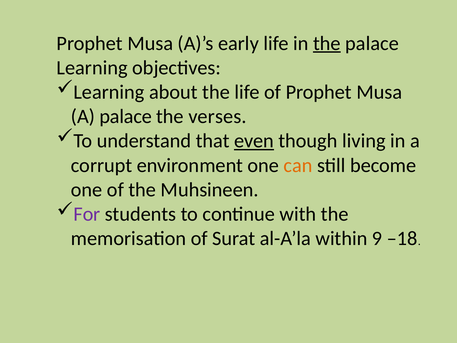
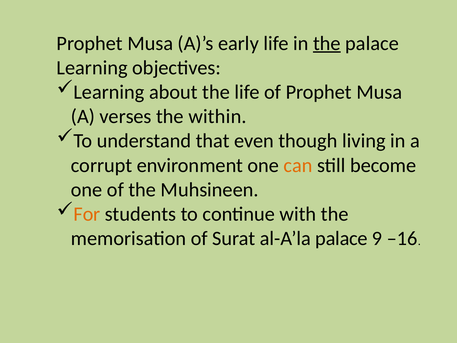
A palace: palace -> verses (126, 116)
verses: verses -> within (218, 116)
even underline: present -> none (254, 141)
For colour: purple -> orange (87, 214)
al-A’la within: within -> palace (342, 238)
–18: –18 -> –16 (402, 238)
